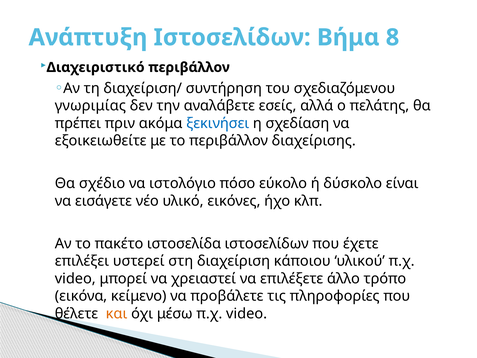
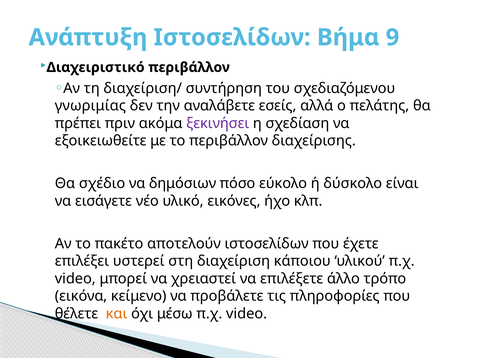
8: 8 -> 9 (392, 37)
ξεκινήσει colour: blue -> purple (218, 123)
ιστολόγιο: ιστολόγιο -> δημόσιων (183, 183)
ιστοσελίδα: ιστοσελίδα -> αποτελούν (184, 243)
